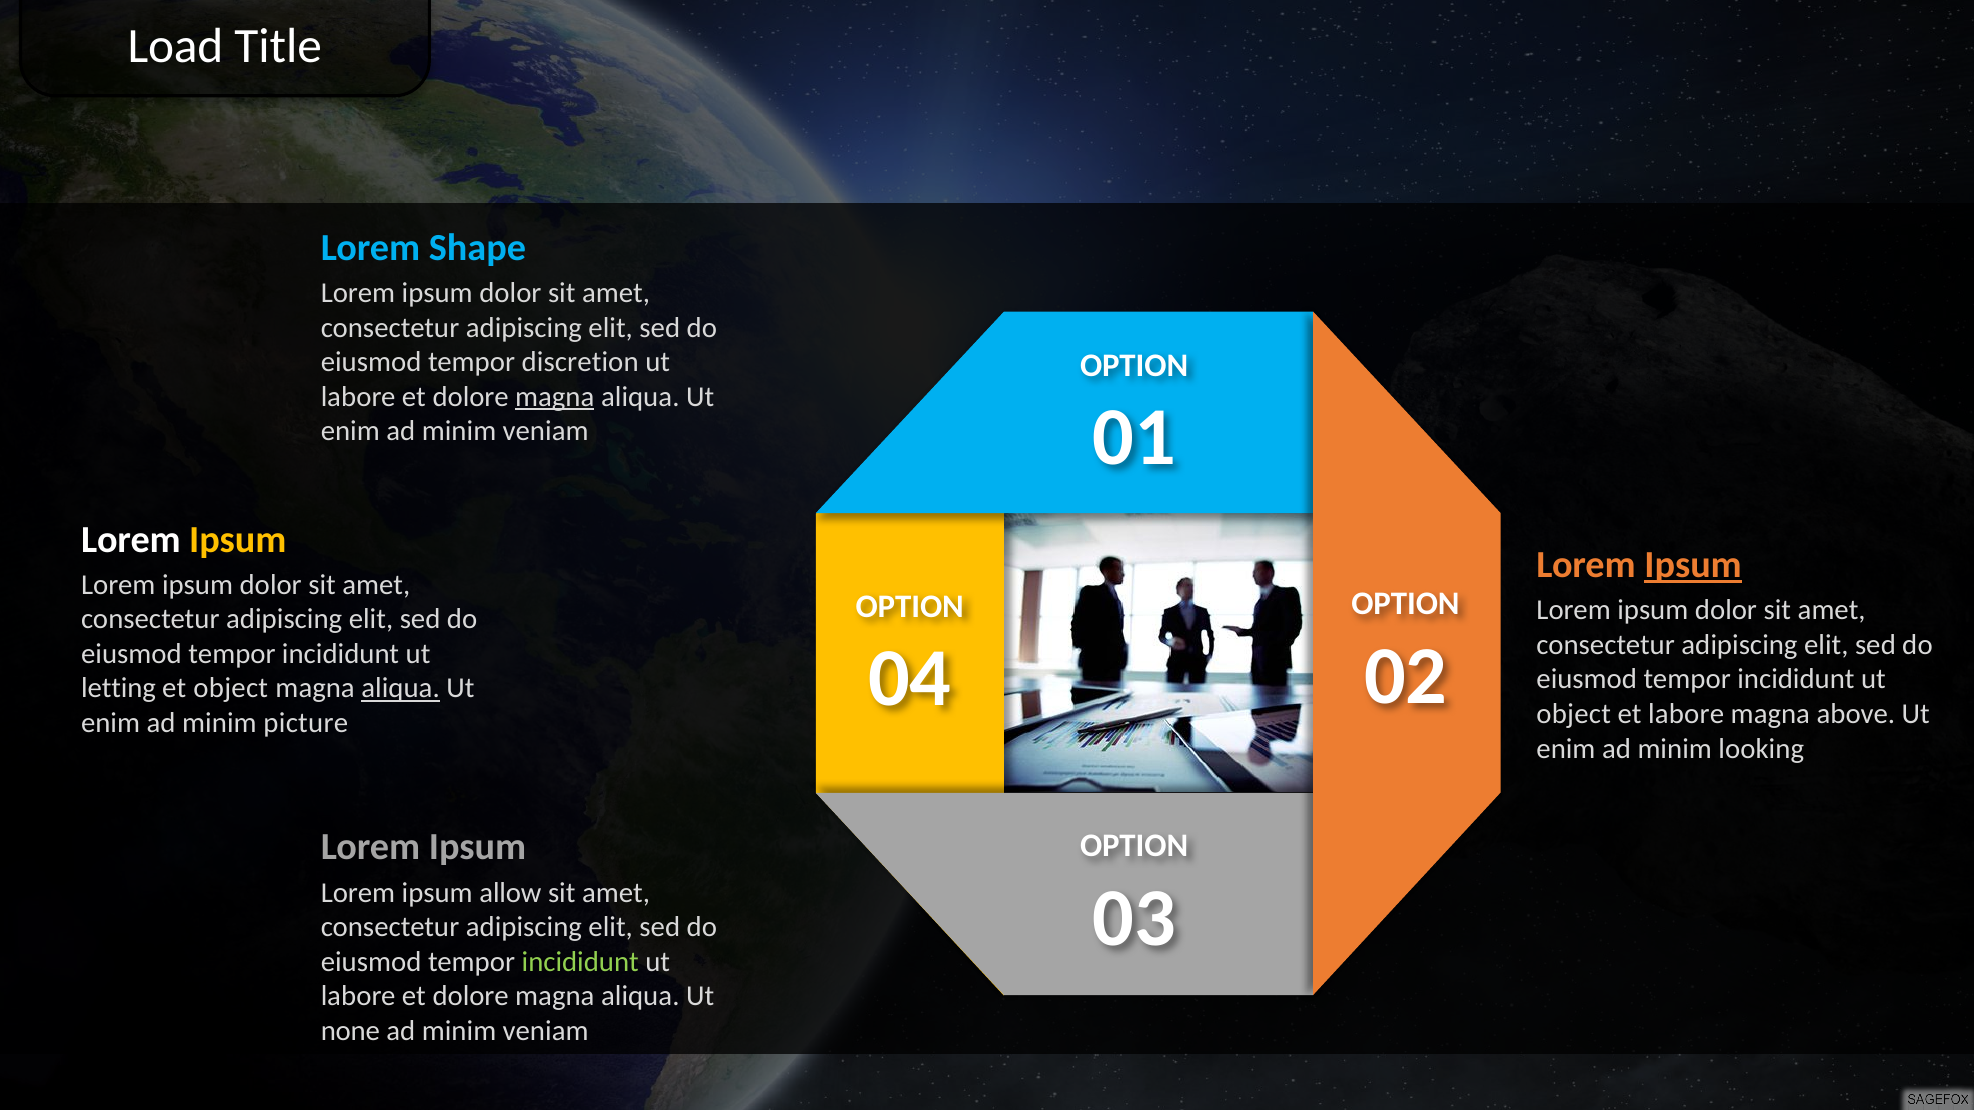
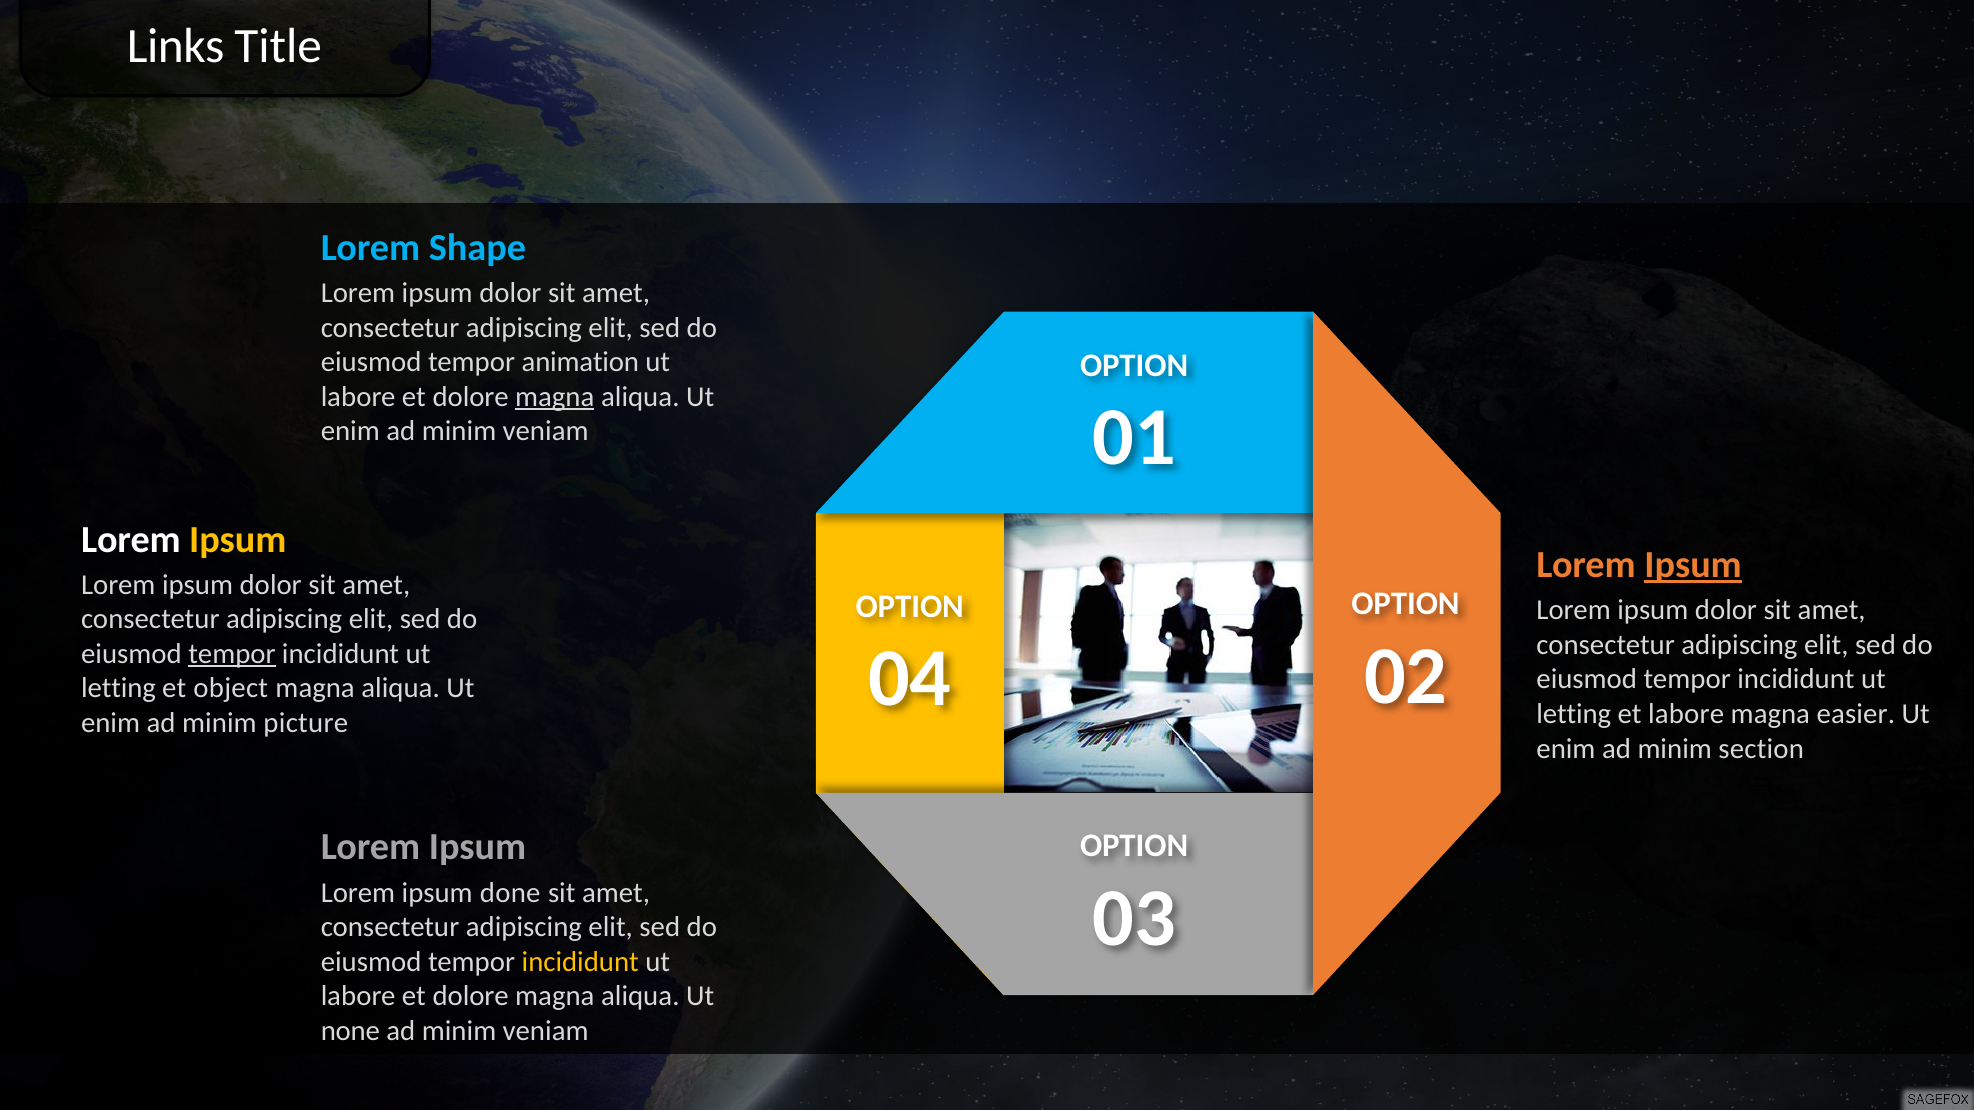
Load: Load -> Links (176, 47)
discretion: discretion -> animation (580, 362)
tempor underline: none -> present (232, 654)
aliqua underline: present -> none (401, 689)
object: object -> letting (1574, 714)
above: above -> easier (1856, 714)
looking: looking -> section (1761, 749)
allow: allow -> done (510, 893)
incididunt colour: light green -> yellow (580, 962)
